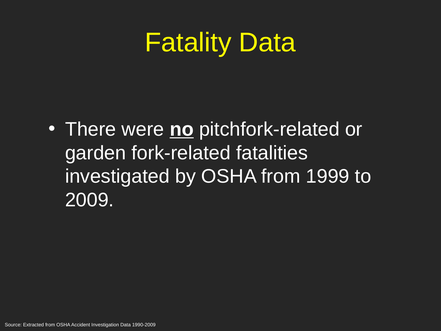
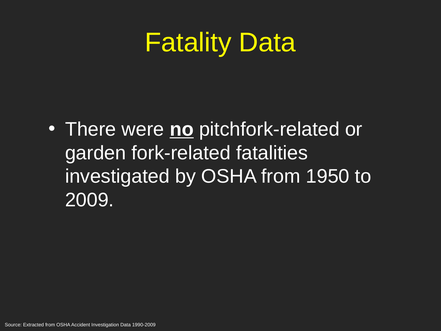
1999: 1999 -> 1950 (328, 176)
